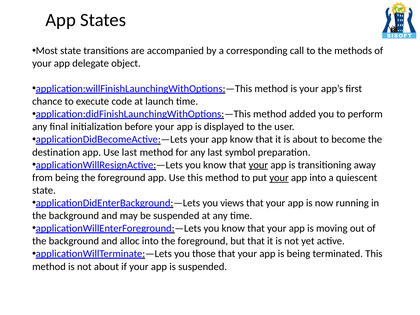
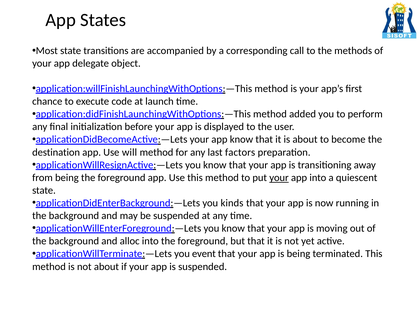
Use last: last -> will (129, 152)
symbol: symbol -> factors (240, 152)
your underline: present -> none (258, 165)
views: views -> kinds (232, 203)
those: those -> event (204, 254)
